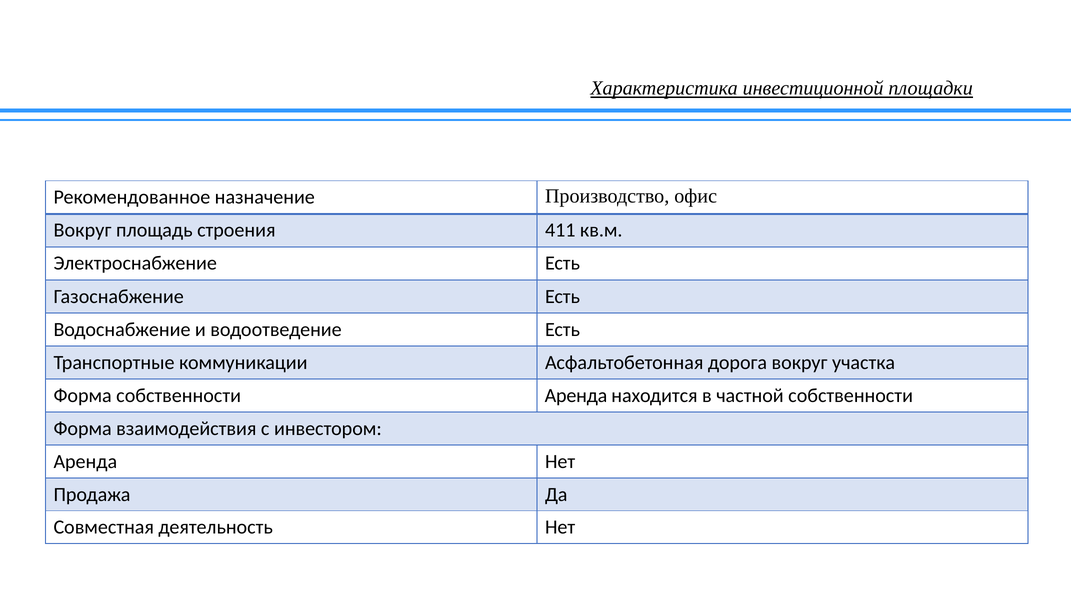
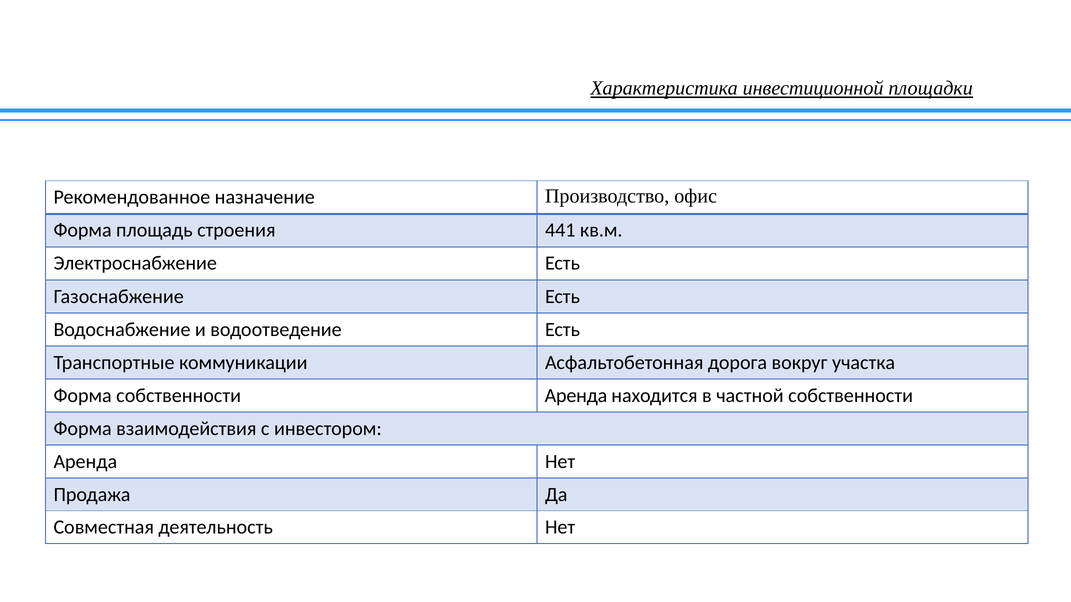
Вокруг: Вокруг -> Форма (83, 230)
411: 411 -> 441 (560, 230)
